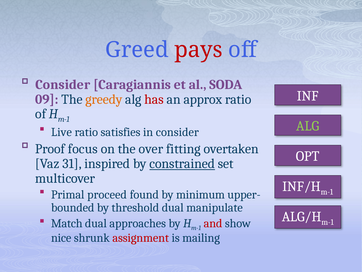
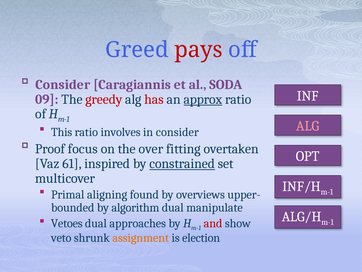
greedy colour: orange -> red (104, 99)
approx underline: none -> present (203, 99)
ALG colour: light green -> pink (308, 126)
Live: Live -> This (62, 132)
satisfies: satisfies -> involves (121, 132)
31: 31 -> 61 (72, 163)
proceed: proceed -> aligning (107, 194)
minimum: minimum -> overviews (200, 194)
threshold: threshold -> algorithm (135, 207)
Match: Match -> Vetoes (67, 223)
nice: nice -> veto (61, 237)
assignment colour: red -> orange (141, 237)
mailing: mailing -> election (201, 237)
